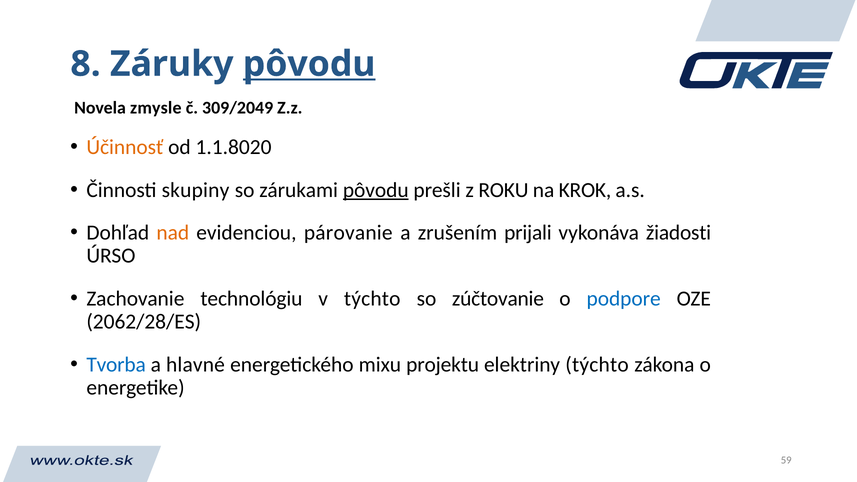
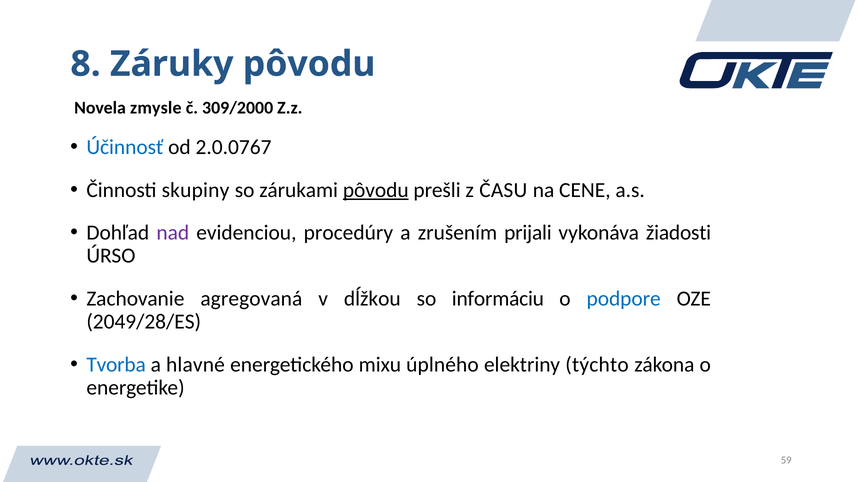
pôvodu underline: present -> none (309, 64)
309/2049: 309/2049 -> 309/2000 (238, 108)
Účinnosť colour: orange -> blue (125, 147)
1.1.8020: 1.1.8020 -> 2.0.0767 (234, 147)
ROKU: ROKU -> ČASU (503, 190)
KROK: KROK -> CENE (585, 190)
nad colour: orange -> purple (173, 233)
párovanie: párovanie -> procedúry (348, 233)
technológiu: technológiu -> agregovaná (251, 299)
v týchto: týchto -> dĺžkou (372, 299)
zúčtovanie: zúčtovanie -> informáciu (498, 299)
2062/28/ES: 2062/28/ES -> 2049/28/ES (144, 322)
projektu: projektu -> úplného (442, 365)
